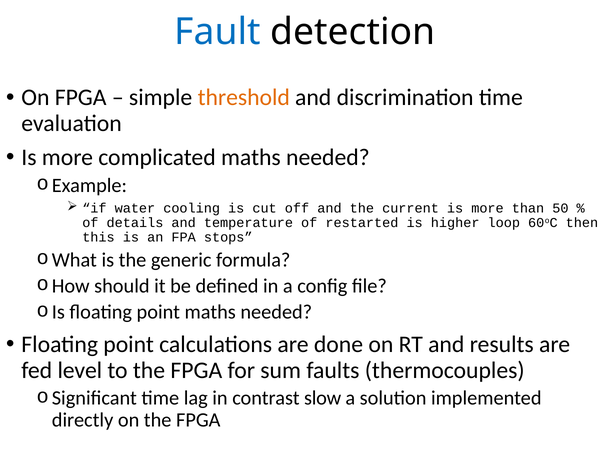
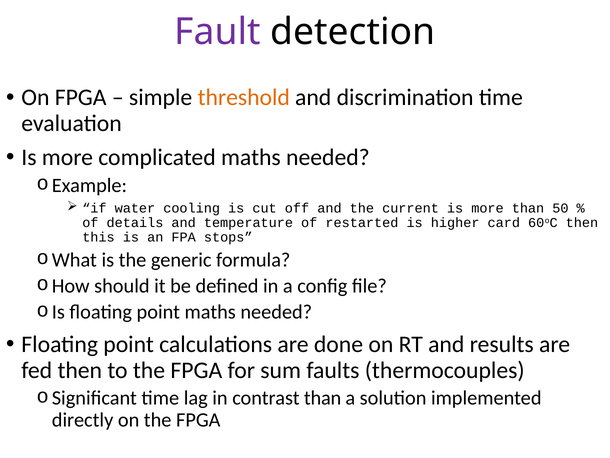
Fault colour: blue -> purple (217, 32)
loop: loop -> card (504, 222)
fed level: level -> then (80, 370)
contrast slow: slow -> than (323, 398)
